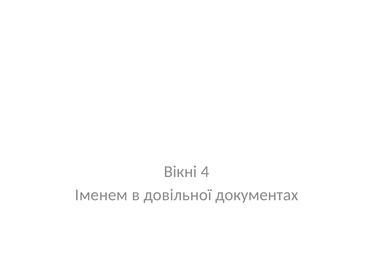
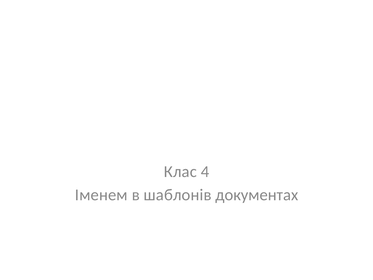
Вікні: Вікні -> Клас (180, 171)
довільної: довільної -> шаблонів (178, 195)
